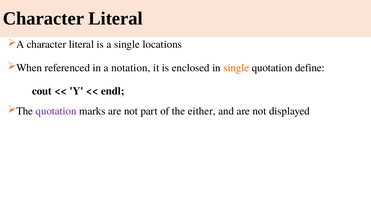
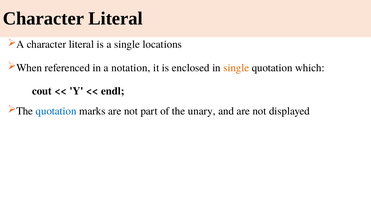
define: define -> which (310, 68)
quotation colour: purple -> blue (56, 111)
either: either -> unary (202, 111)
